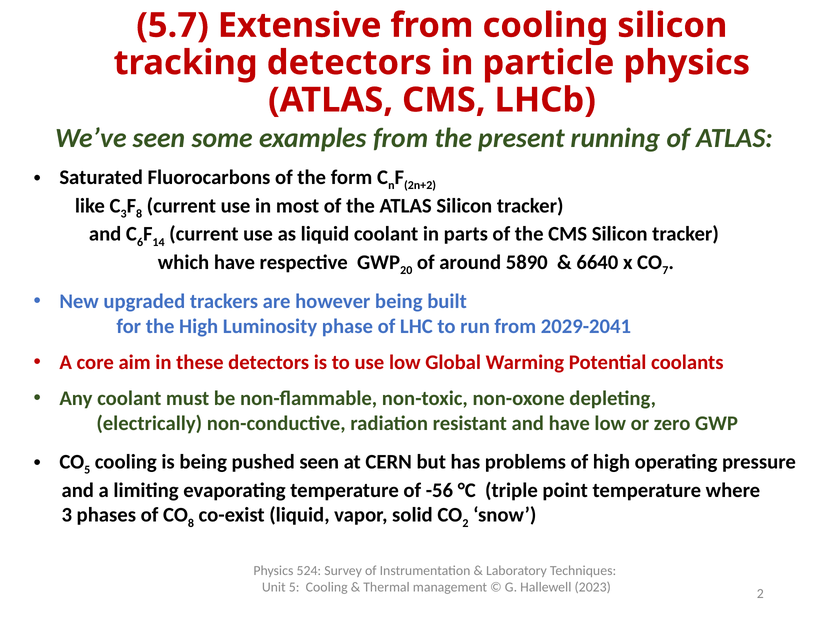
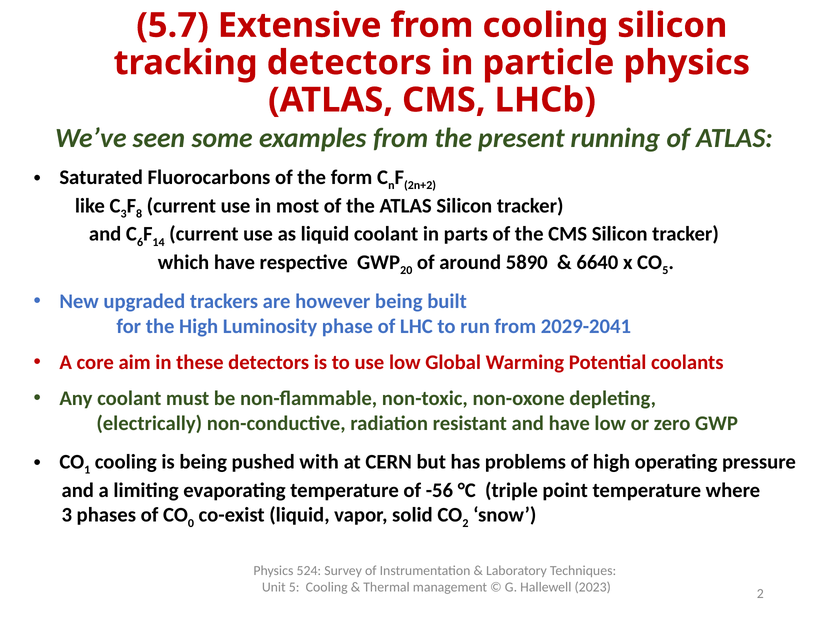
7: 7 -> 5 (665, 270)
5: 5 -> 1 (87, 470)
pushed seen: seen -> with (319, 462)
8: 8 -> 0 (191, 523)
